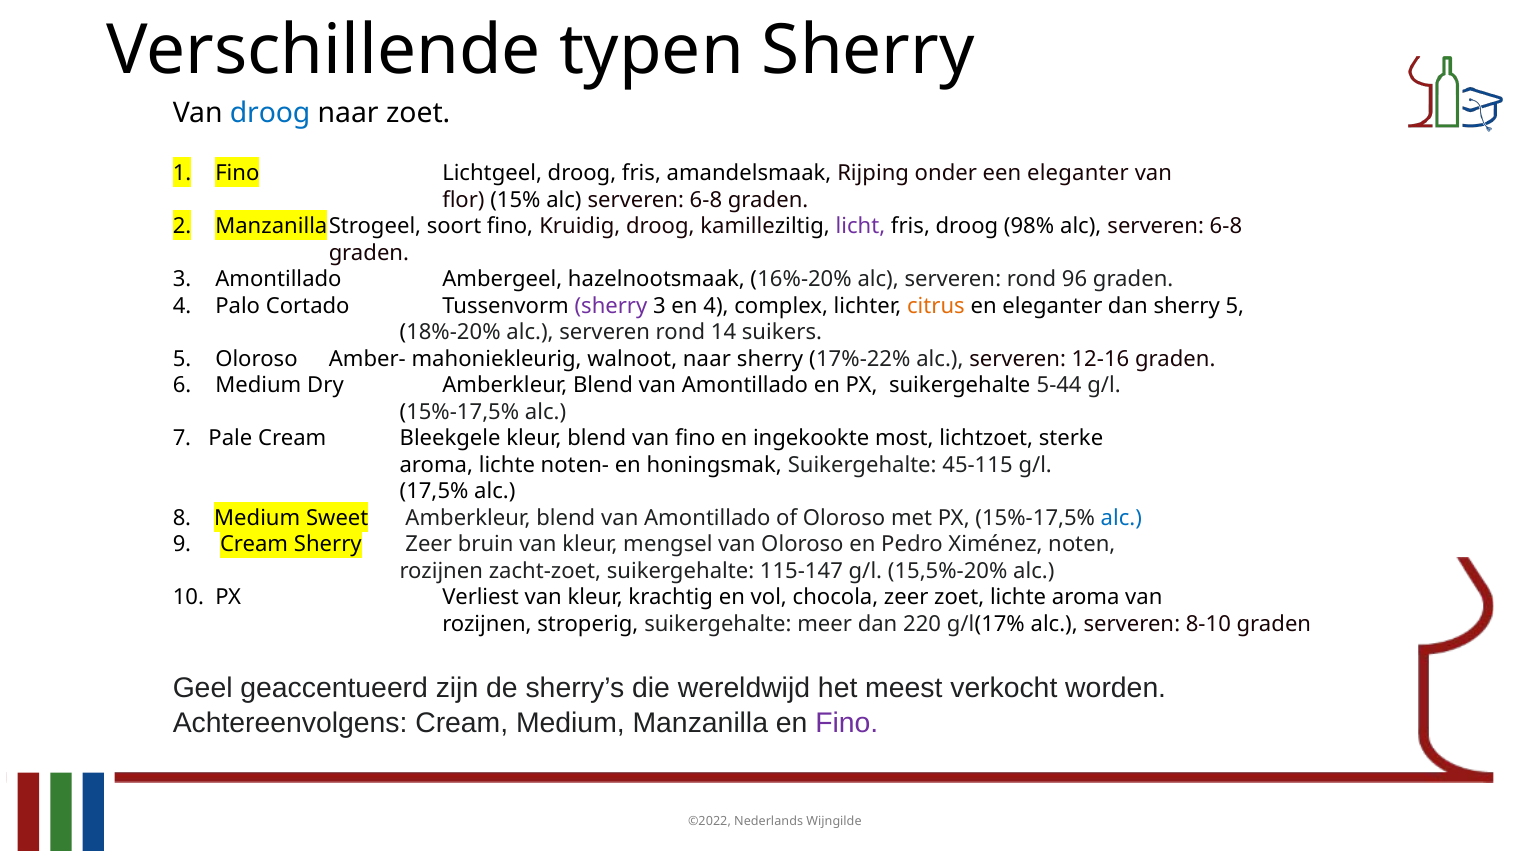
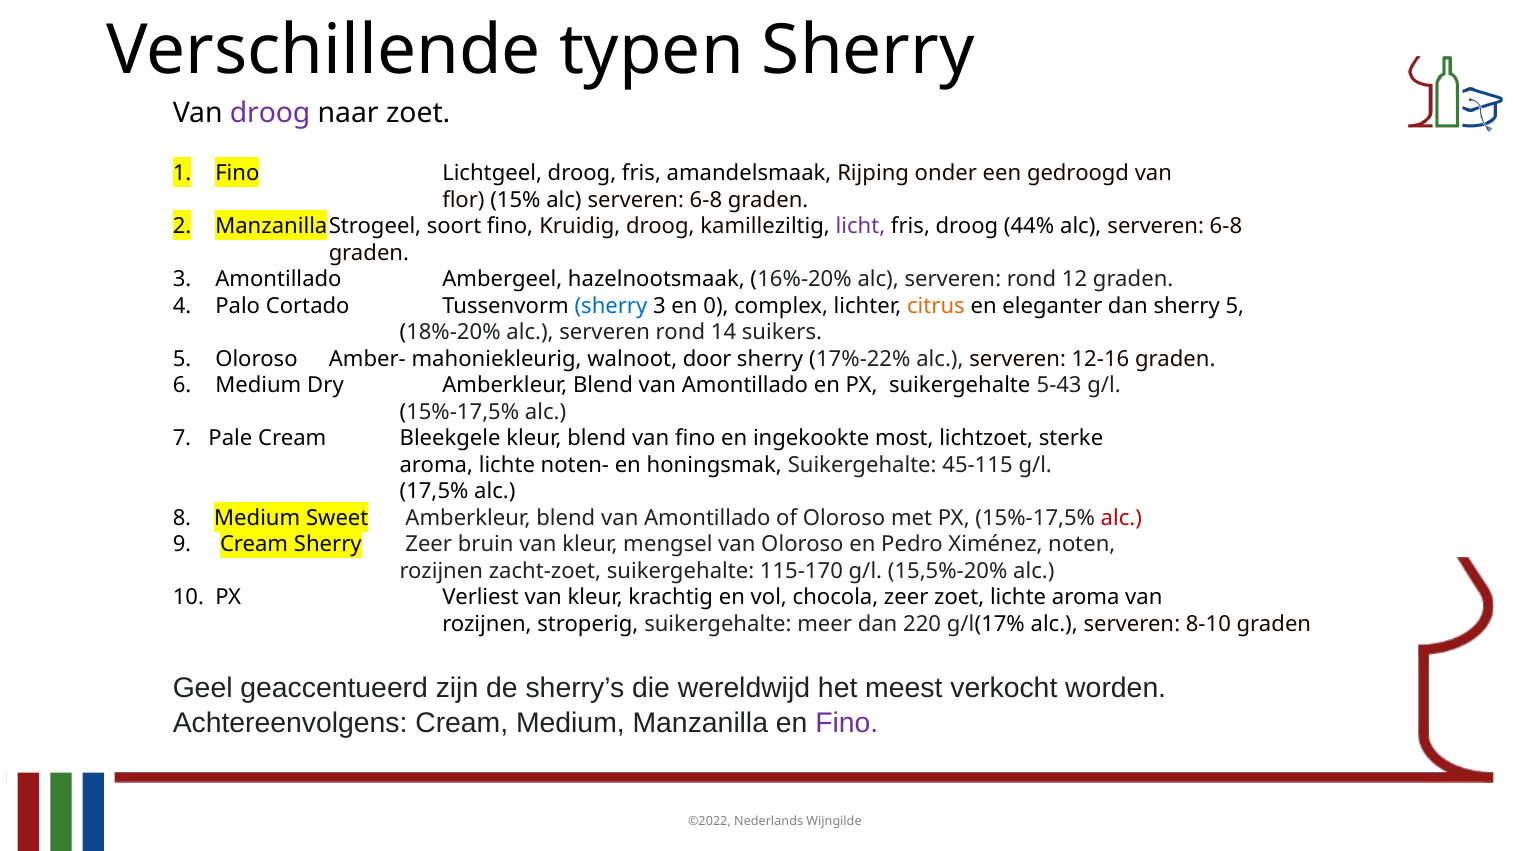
droog colour: blue -> purple (270, 113)
een eleganter: eleganter -> gedroogd (1078, 174)
98%: 98% -> 44% (1029, 227)
96: 96 -> 12 (1075, 280)
sherry colour: purple -> blue (611, 306)
en 4: 4 -> 0 (716, 306)
walnoot naar: naar -> door (707, 359)
5-44: 5-44 -> 5-43 (1059, 385)
alc colour: blue -> red (1121, 518)
115-147: 115-147 -> 115-170 (801, 571)
